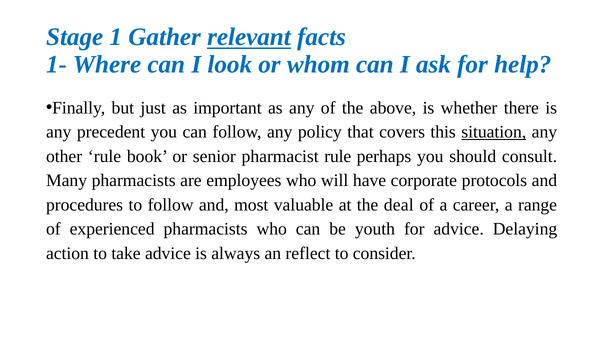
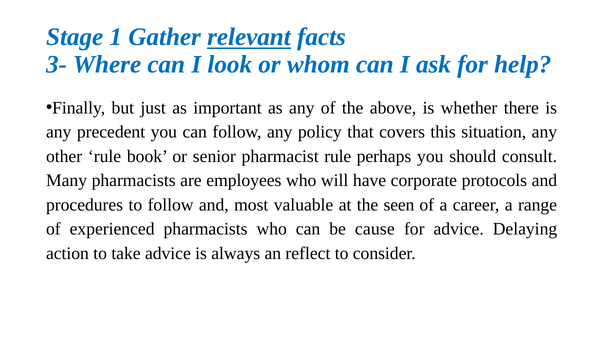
1-: 1- -> 3- (57, 64)
situation underline: present -> none (494, 132)
deal: deal -> seen (399, 205)
youth: youth -> cause (375, 229)
